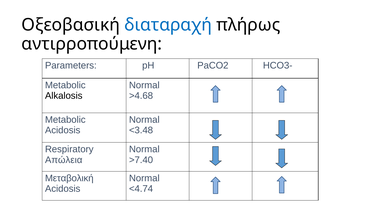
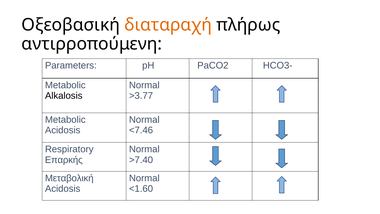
διαταραχή colour: blue -> orange (168, 25)
>4.68: >4.68 -> >3.77 (141, 96)
<3.48: <3.48 -> <7.46 (141, 130)
Απώλεια: Απώλεια -> Επαρκής (64, 160)
<4.74: <4.74 -> <1.60 (141, 189)
